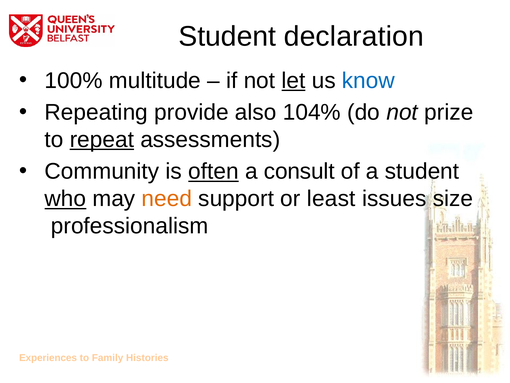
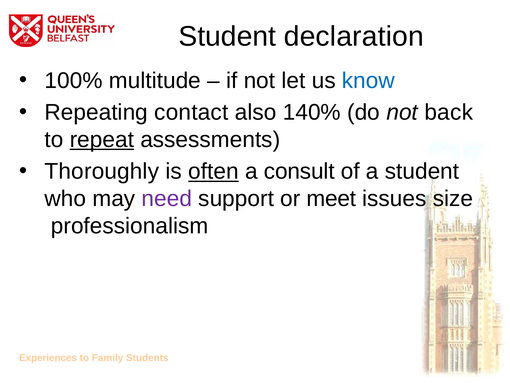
let underline: present -> none (293, 81)
provide: provide -> contact (191, 112)
104%: 104% -> 140% (312, 112)
prize: prize -> back (449, 112)
Community: Community -> Thoroughly (102, 171)
who underline: present -> none (65, 199)
need colour: orange -> purple (167, 199)
least: least -> meet (331, 199)
Histories: Histories -> Students (147, 358)
